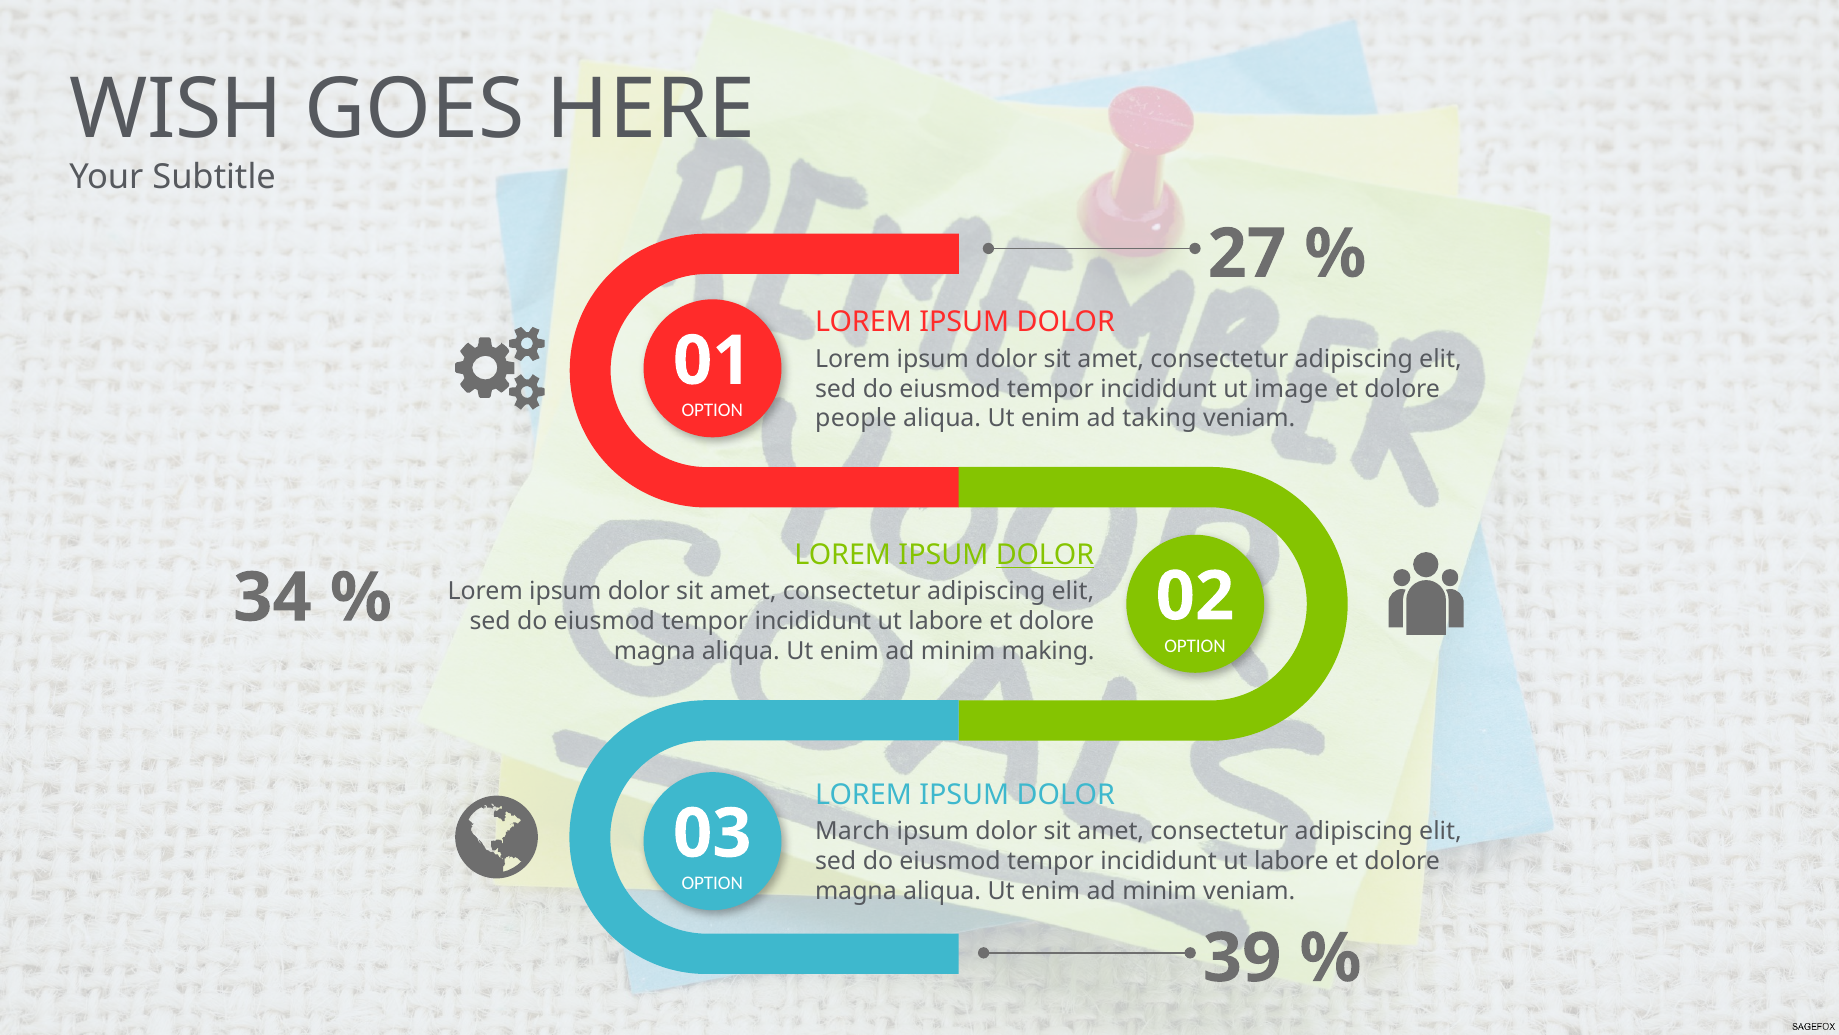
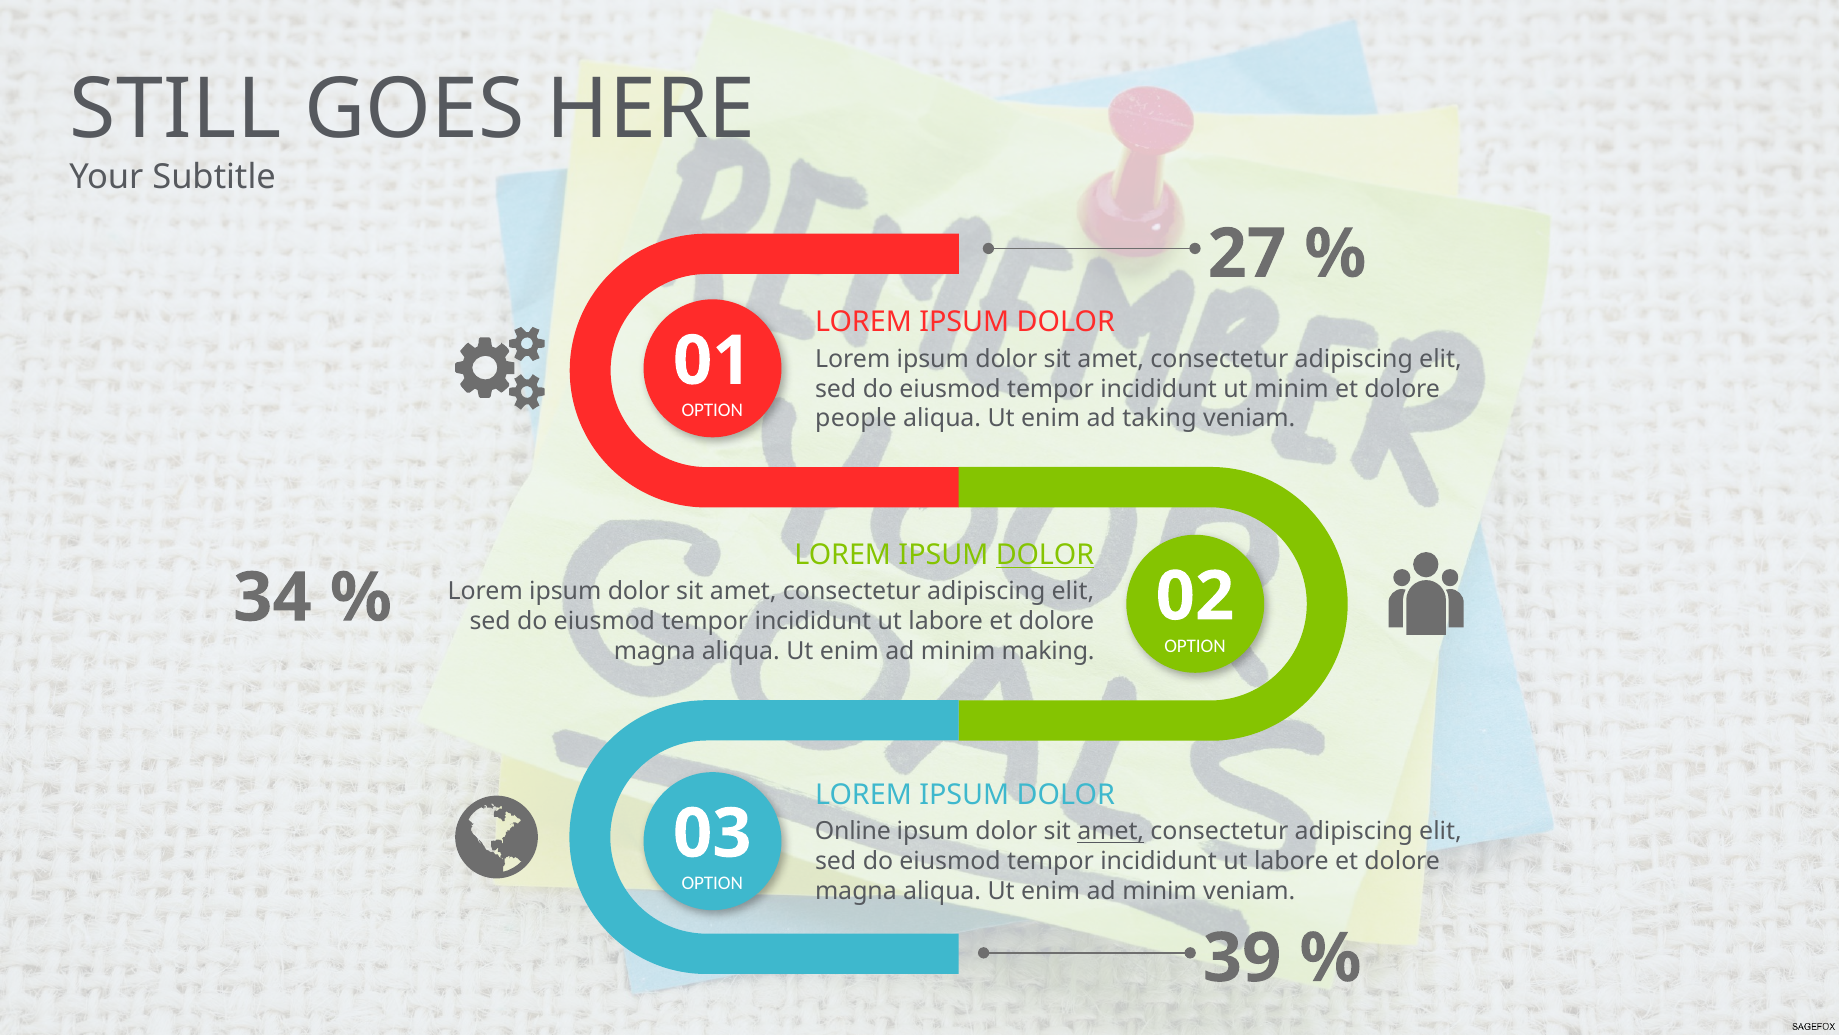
WISH: WISH -> STILL (176, 109)
ut image: image -> minim (1291, 389)
March: March -> Online (853, 831)
amet underline: none -> present (1111, 831)
